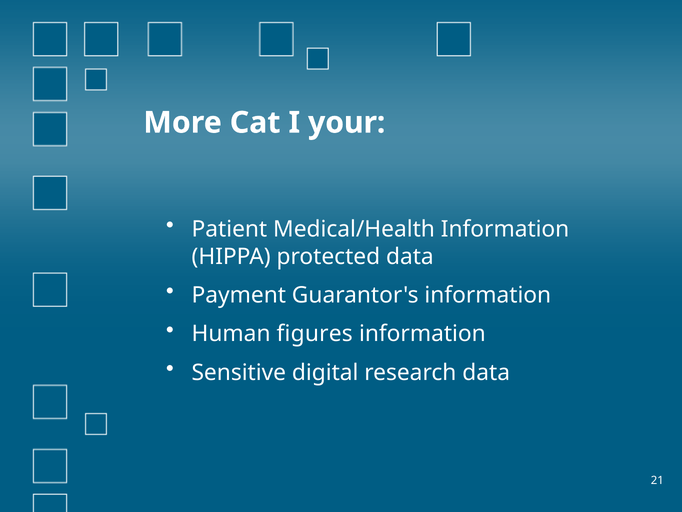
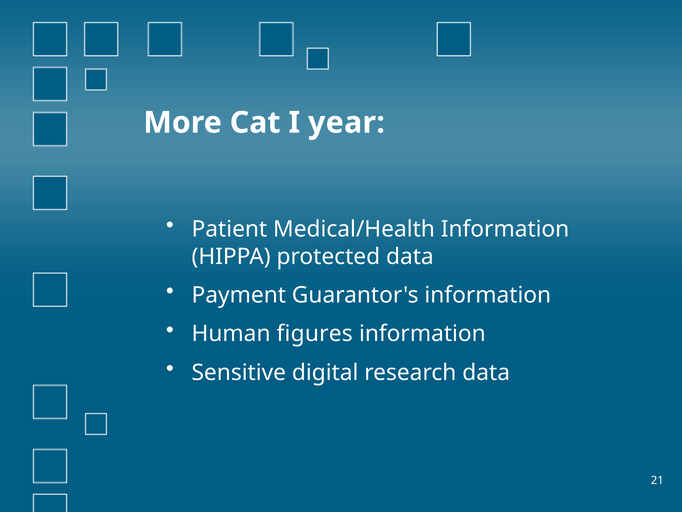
your: your -> year (346, 123)
